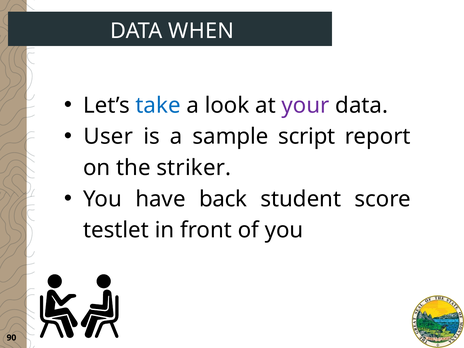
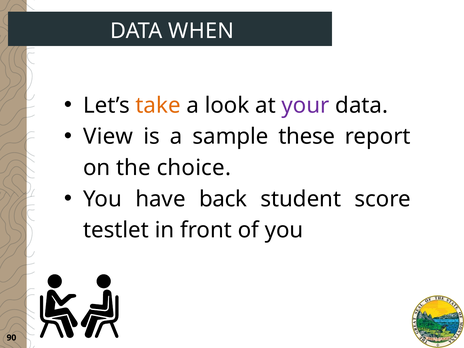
take colour: blue -> orange (158, 105)
User: User -> View (108, 137)
script: script -> these (307, 137)
striker: striker -> choice (194, 168)
